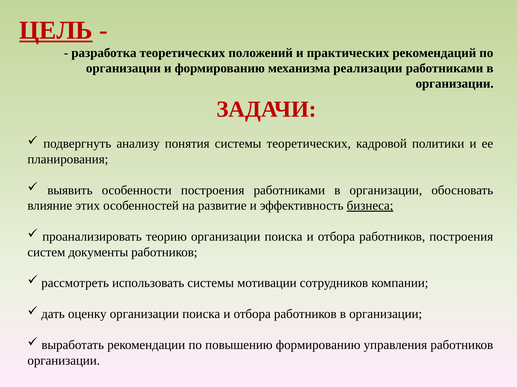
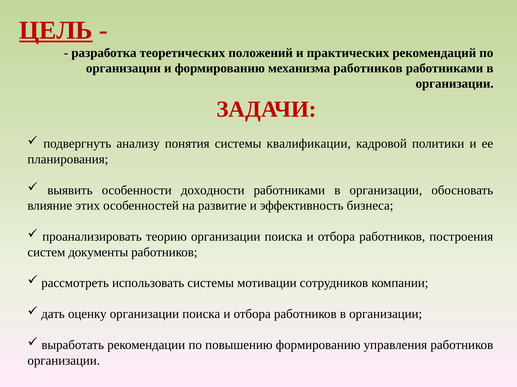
механизма реализации: реализации -> работников (368, 68)
системы теоретических: теоретических -> квалификации (309, 144)
особенности построения: построения -> доходности (213, 191)
бизнеса underline: present -> none (370, 206)
